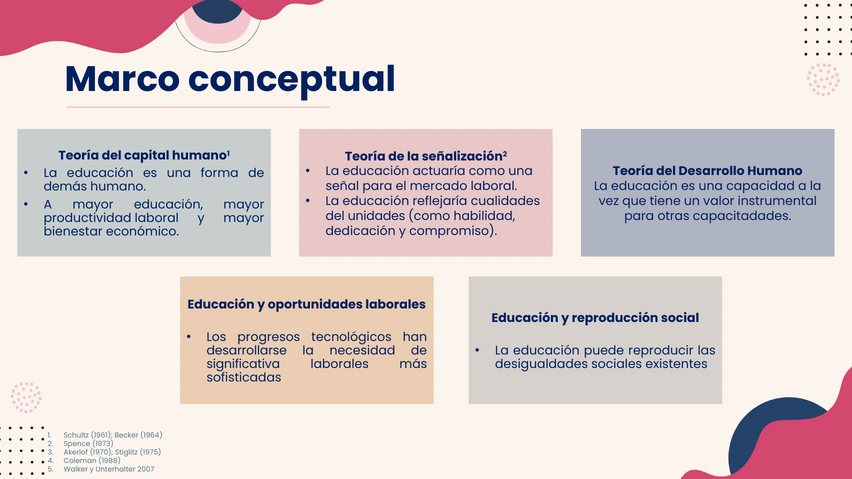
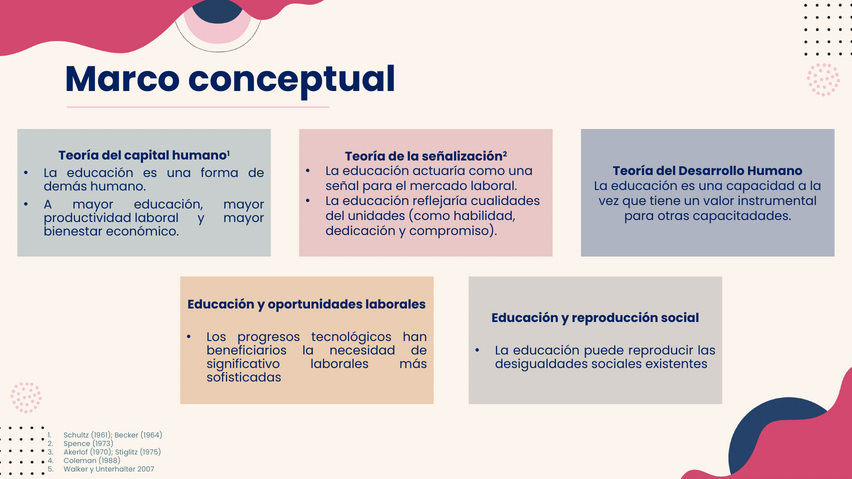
desarrollarse: desarrollarse -> beneficiarios (247, 351)
significativa: significativa -> significativo (243, 364)
